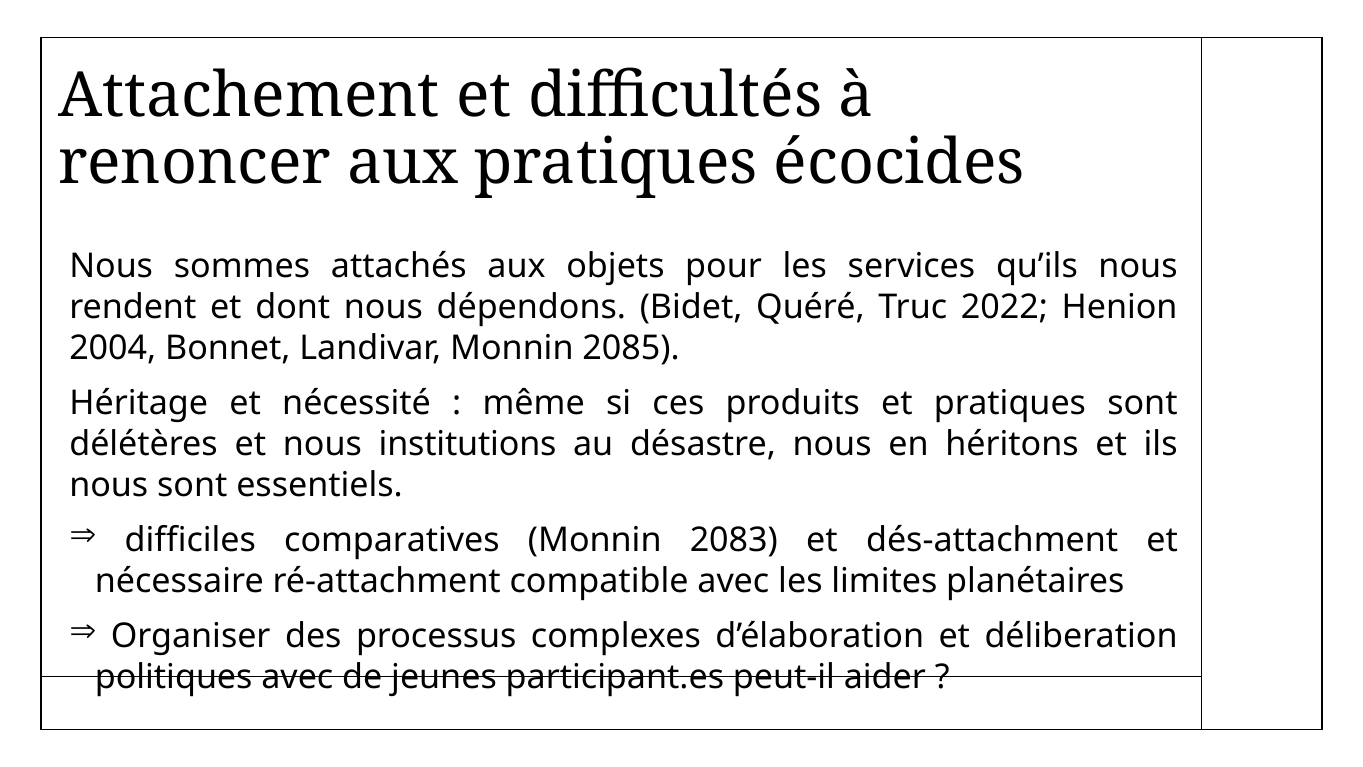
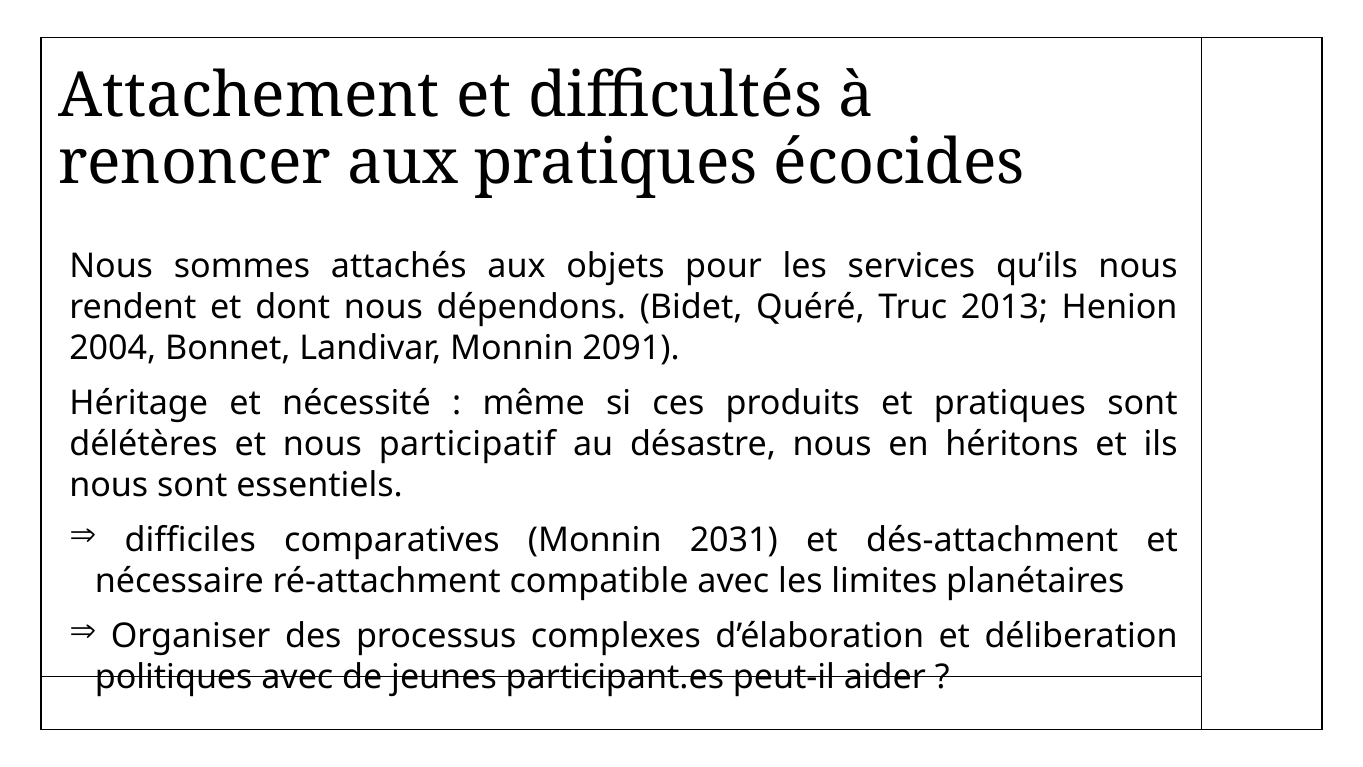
2022: 2022 -> 2013 (1004, 307)
2085: 2085 -> 2091 (631, 348)
institutions: institutions -> participatif (467, 444)
2083: 2083 -> 2031 (734, 540)
